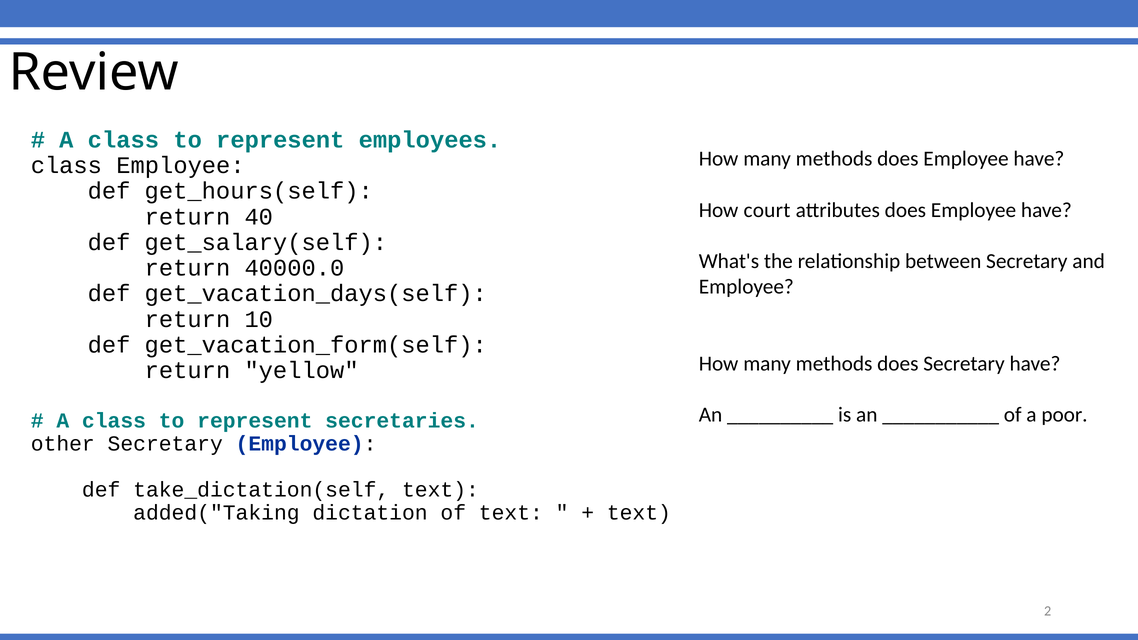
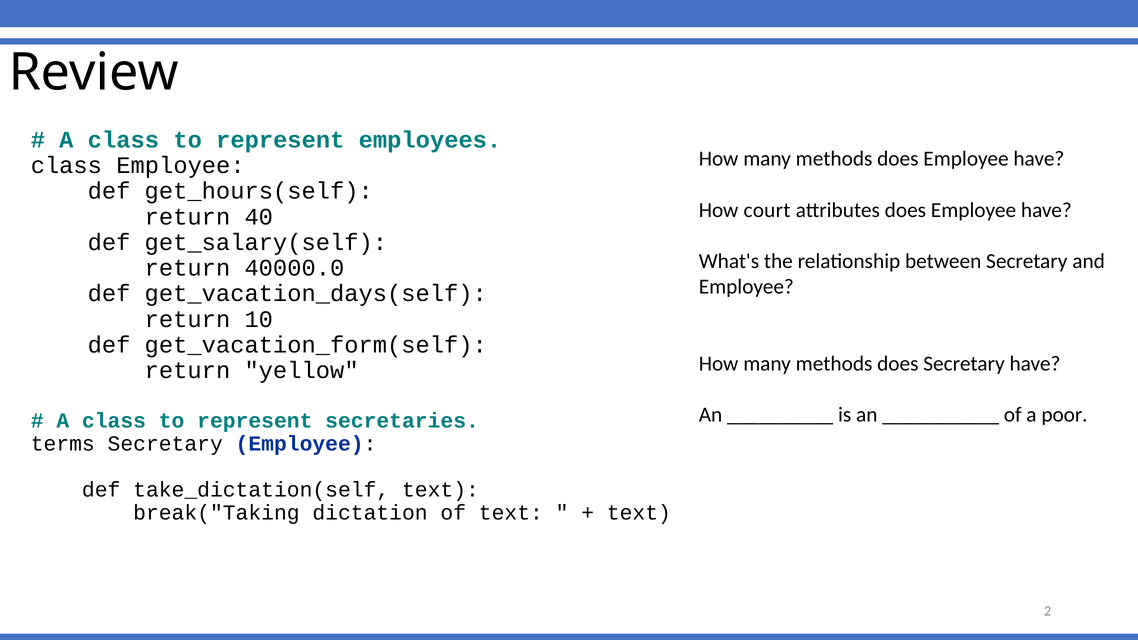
other: other -> terms (63, 444)
added("Taking: added("Taking -> break("Taking (216, 513)
